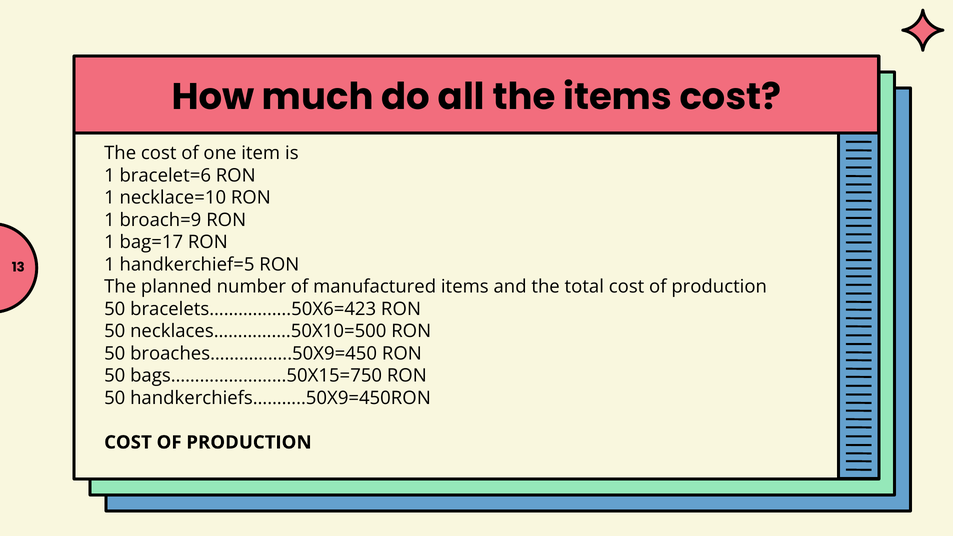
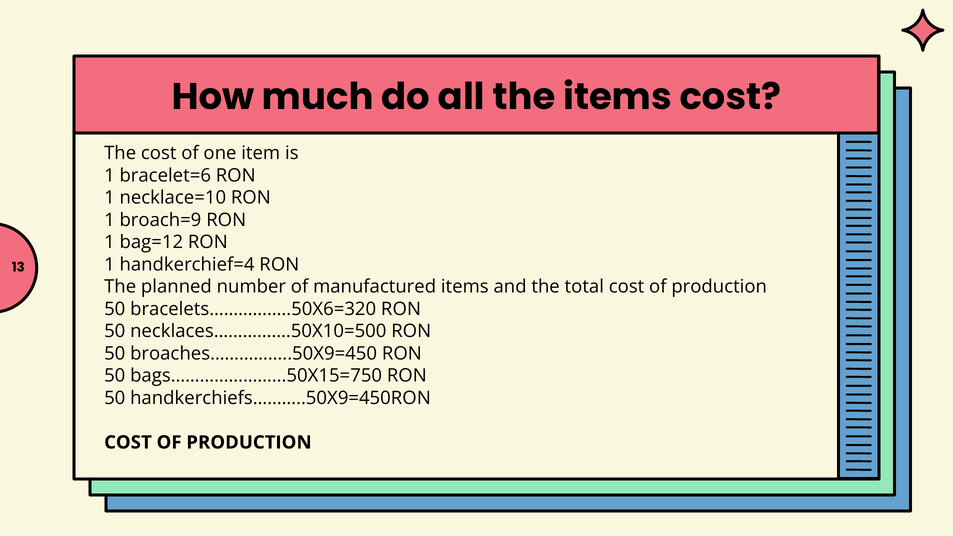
bag=17: bag=17 -> bag=12 (151, 242)
handkerchief=5: handkerchief=5 -> handkerchief=4 (187, 264)
bracelets……………..50X6=423: bracelets……………..50X6=423 -> bracelets……………..50X6=320 (253, 309)
